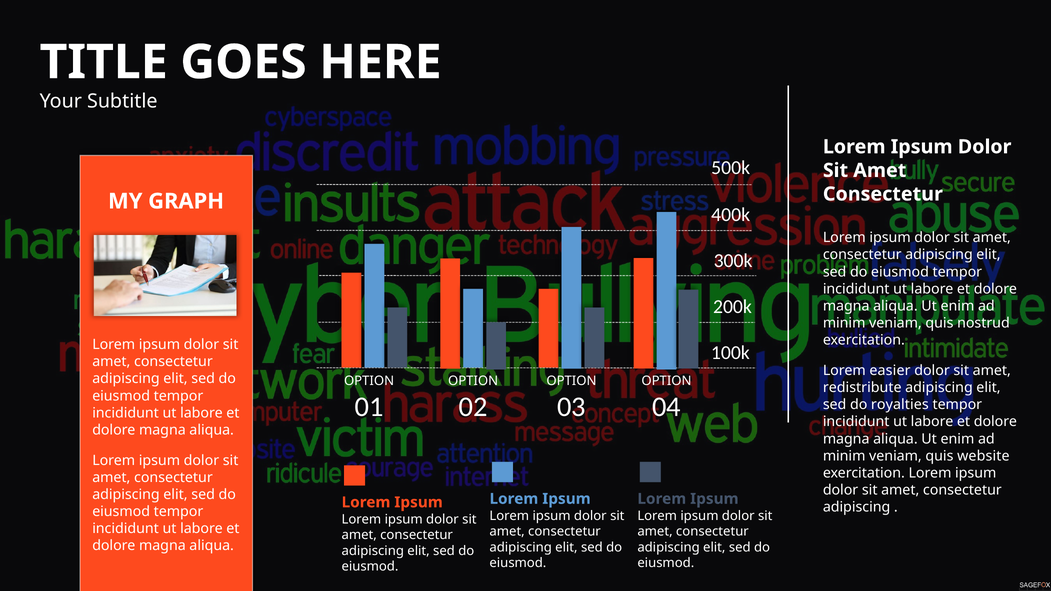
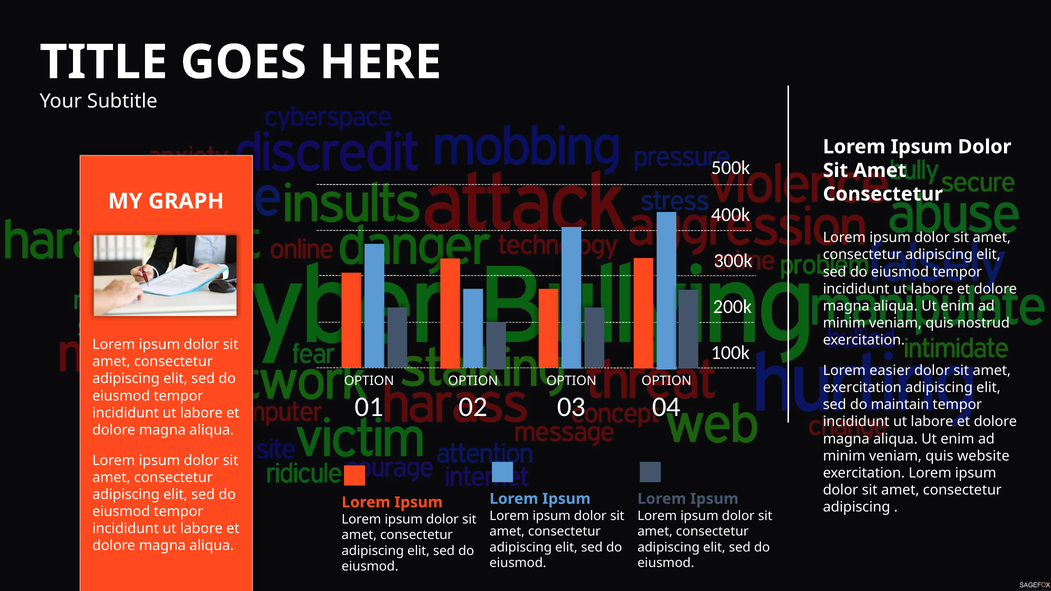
redistribute: redistribute -> exercitation (862, 388)
royalties: royalties -> maintain (900, 405)
